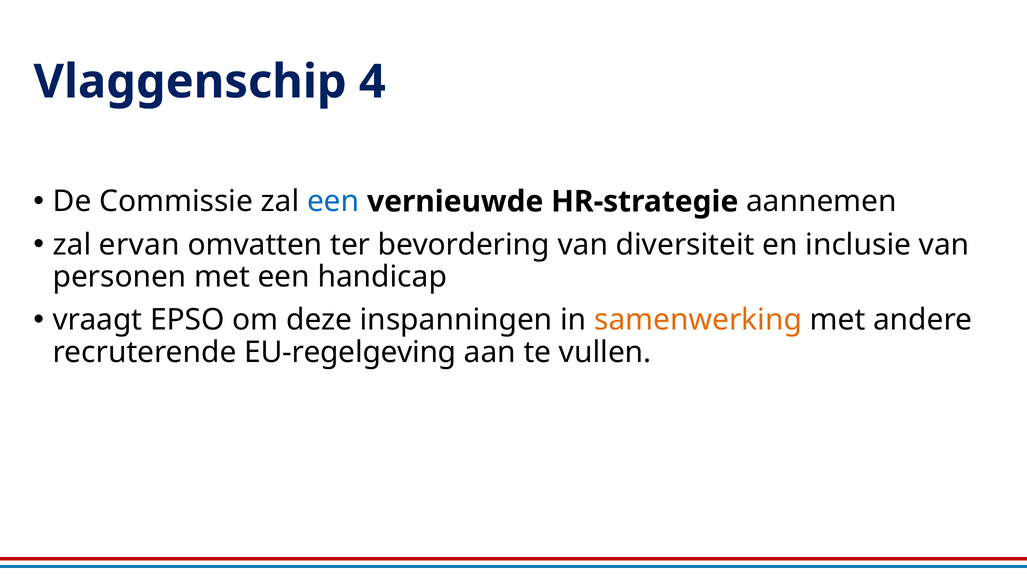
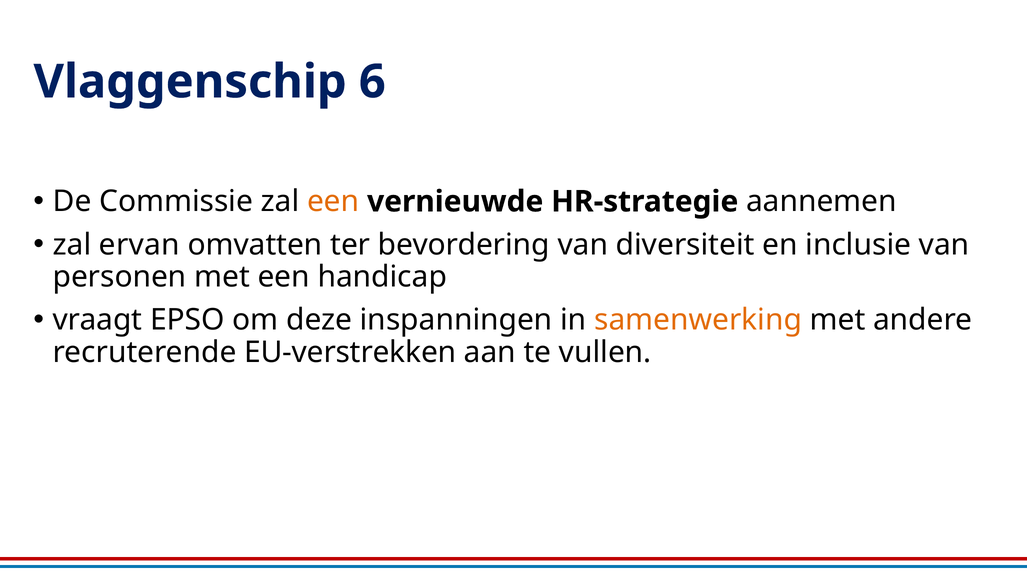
4: 4 -> 6 (372, 82)
een colour: blue -> orange (333, 201)
EU-regelgeving: EU-regelgeving -> EU-verstrekken (350, 352)
